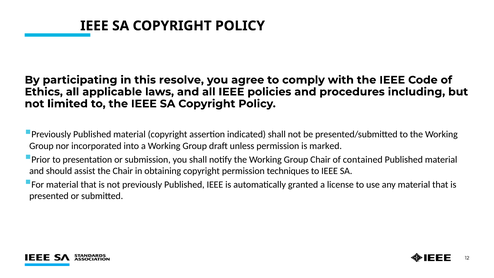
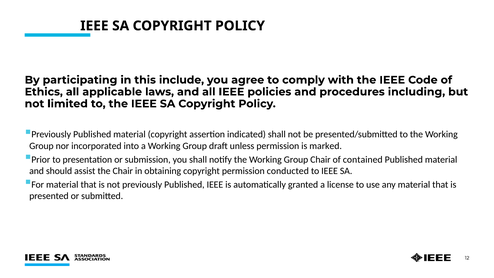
resolve: resolve -> include (181, 80)
techniques: techniques -> conducted (288, 171)
